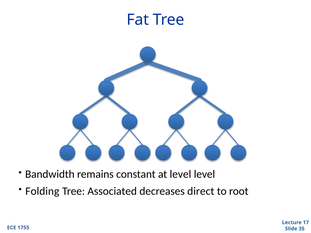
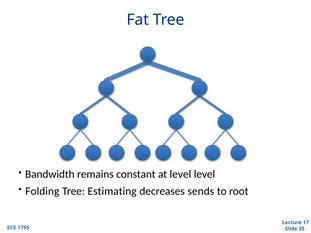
Associated: Associated -> Estimating (112, 191)
direct: direct -> sends (201, 191)
